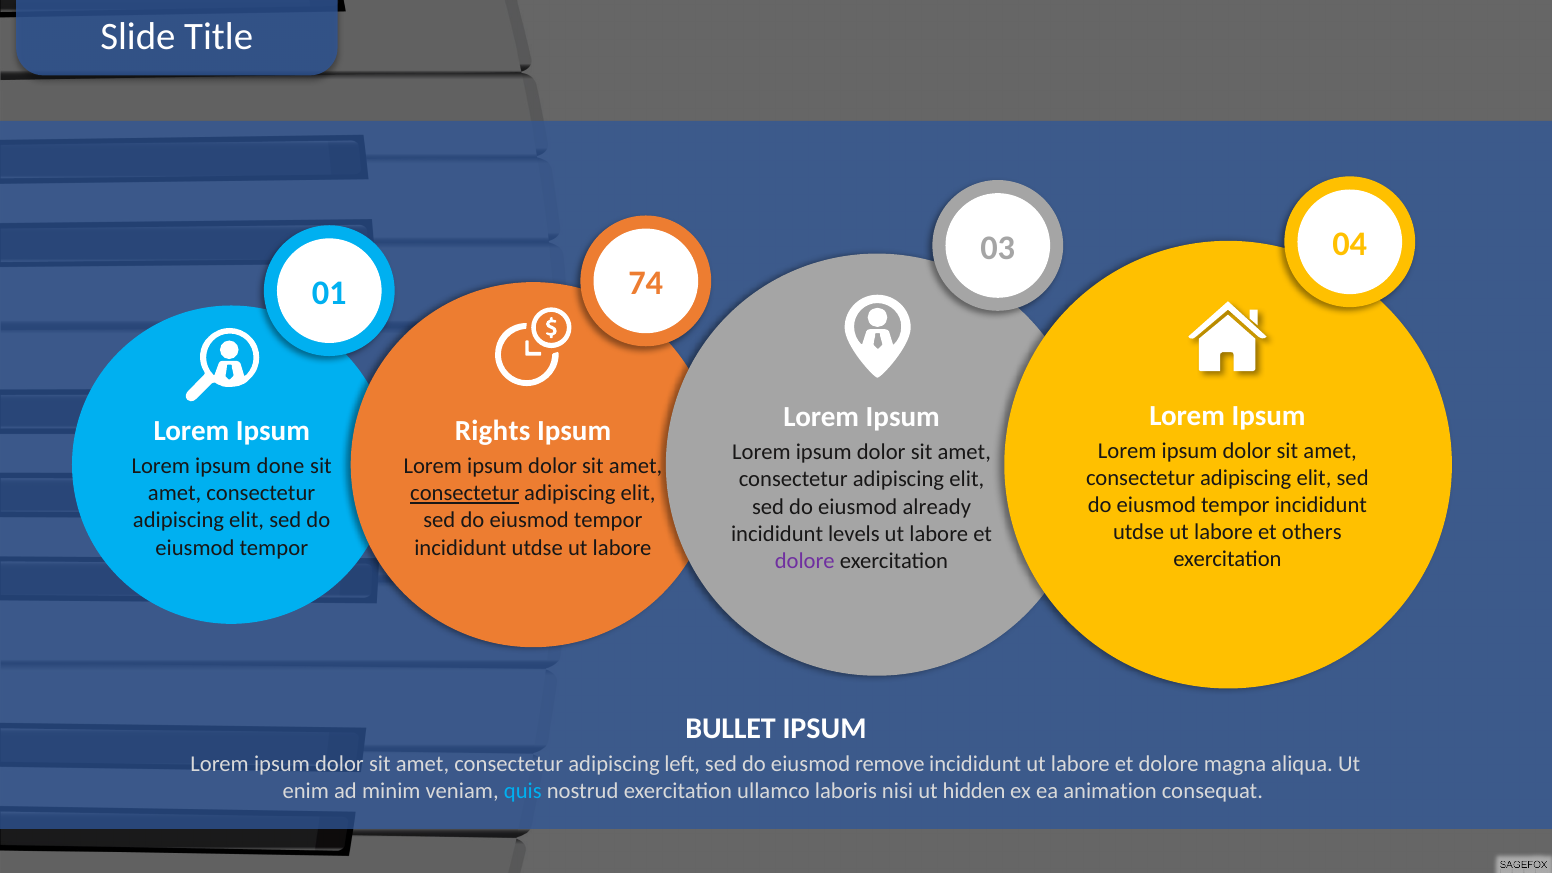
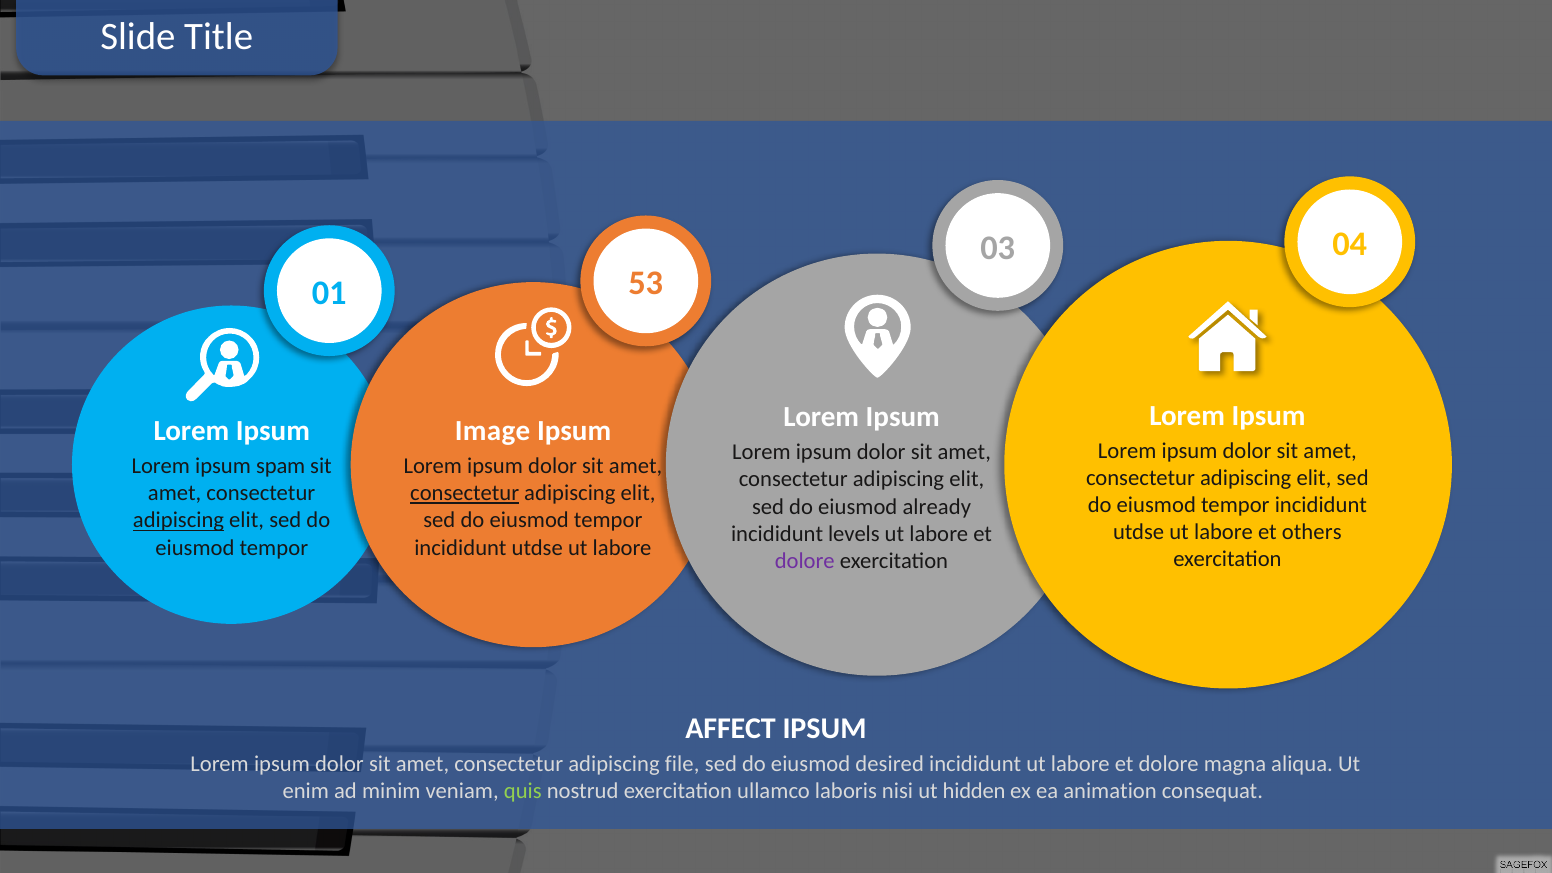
74: 74 -> 53 (646, 283)
Rights: Rights -> Image (493, 431)
done: done -> spam (281, 466)
adipiscing underline: none -> present (179, 520)
BULLET: BULLET -> AFFECT (731, 728)
left: left -> file (682, 764)
remove: remove -> desired (890, 764)
quis colour: light blue -> light green (523, 791)
